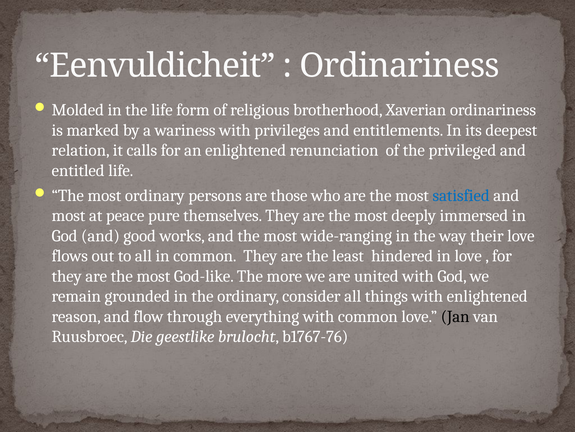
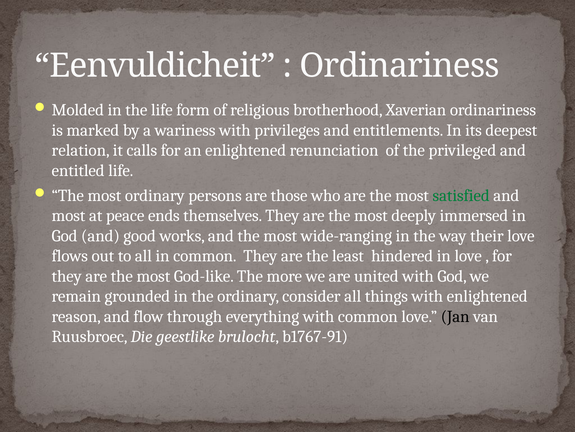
satisfied colour: blue -> green (461, 195)
pure: pure -> ends (164, 215)
b1767-76: b1767-76 -> b1767-91 (315, 336)
